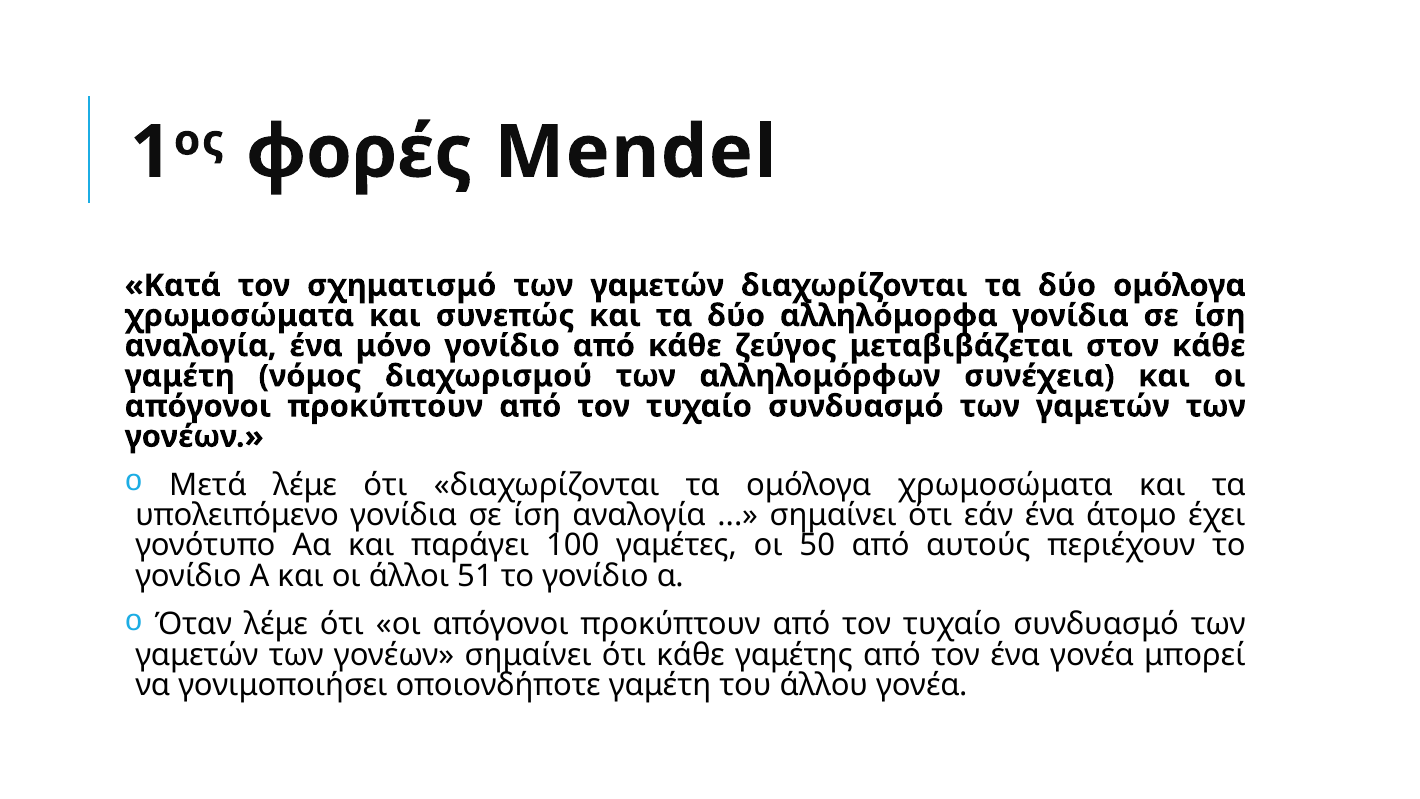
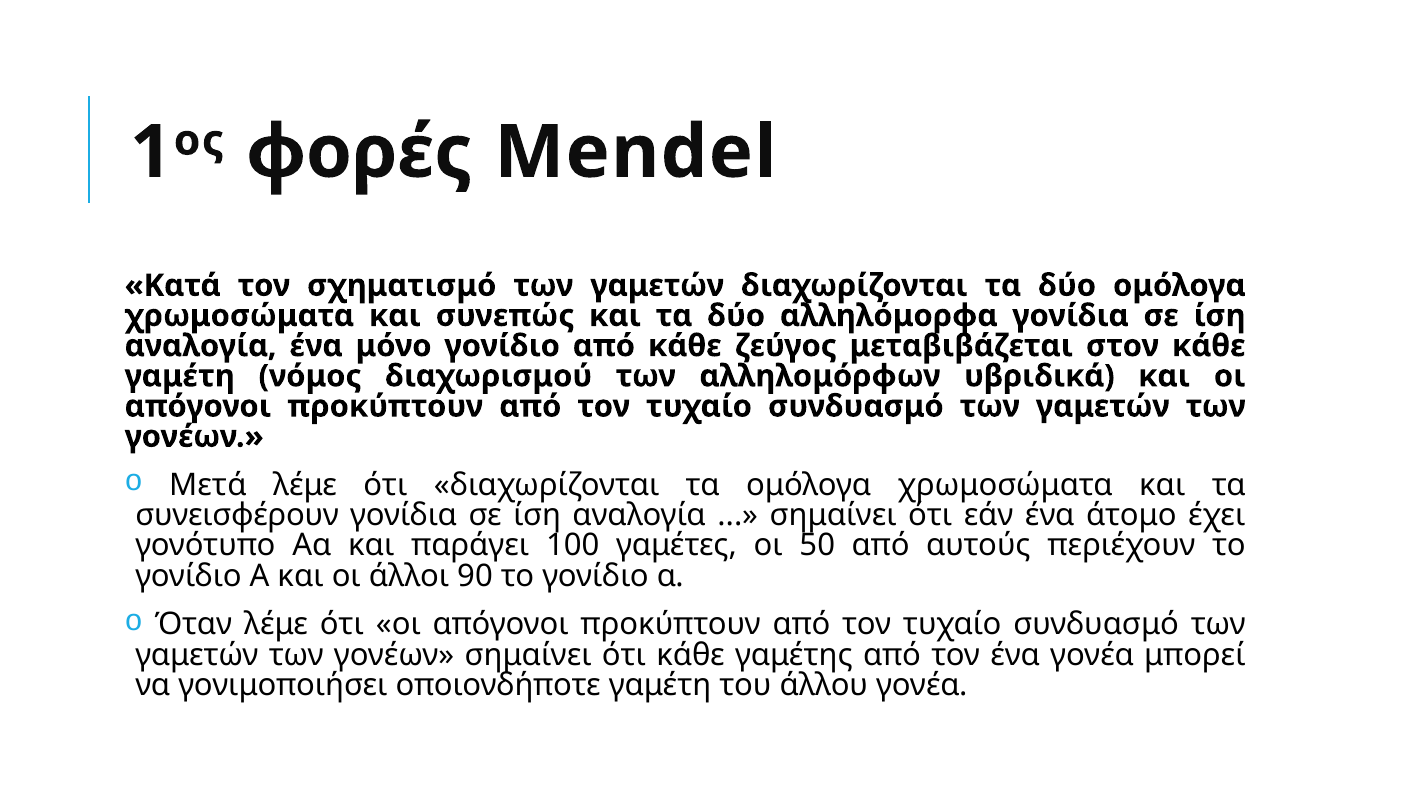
συνέχεια: συνέχεια -> υβριδικά (1039, 376)
υπολειπόμενο: υπολειπόμενο -> συνεισφέρουν (237, 515)
51: 51 -> 90 (475, 576)
